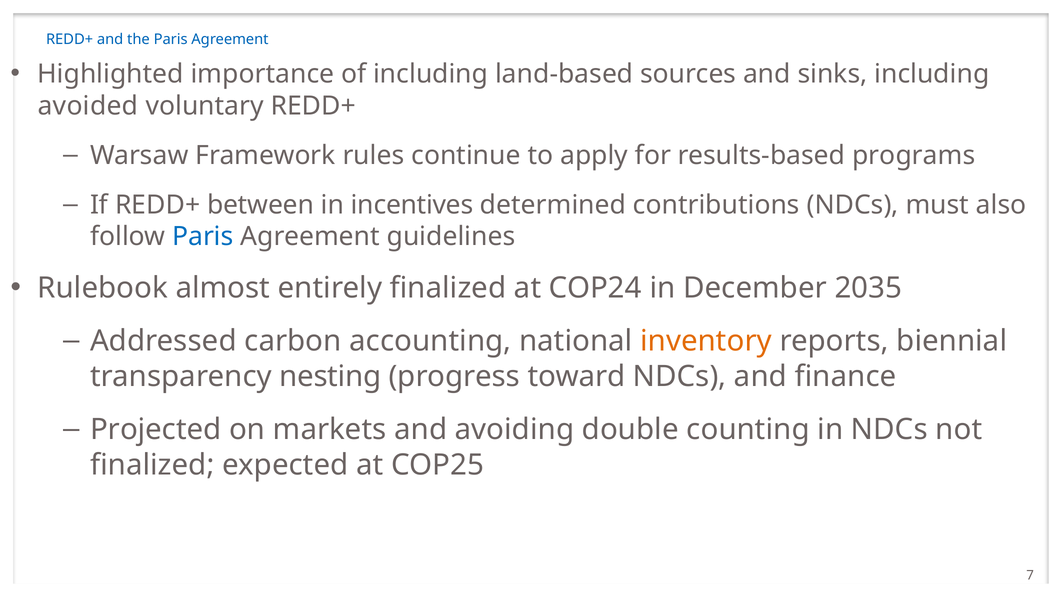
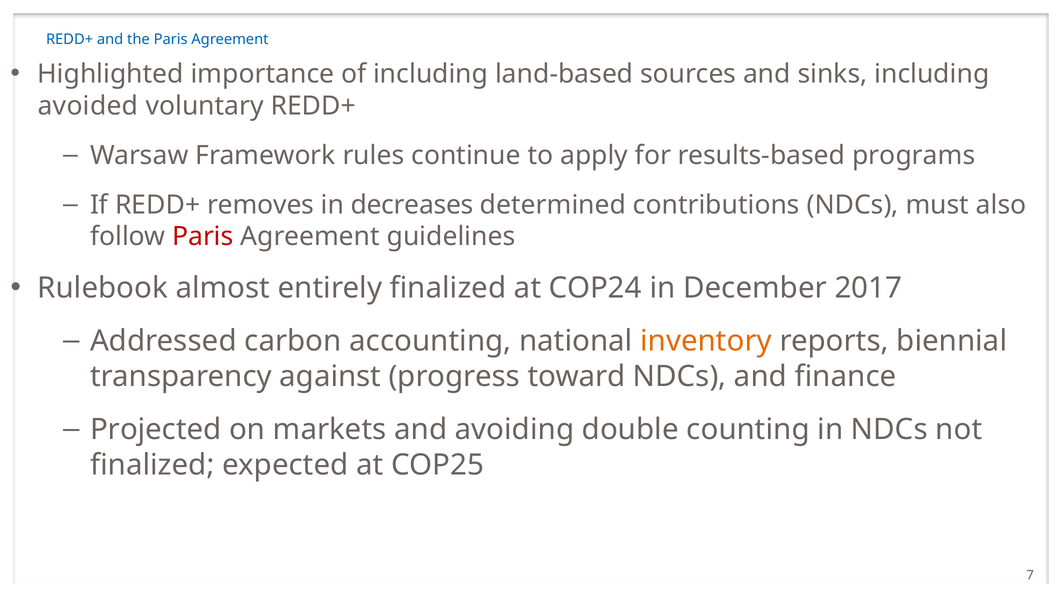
between: between -> removes (261, 205)
incentives: incentives -> decreases (412, 205)
Paris colour: blue -> red (203, 237)
2035: 2035 -> 2017 (868, 288)
nesting: nesting -> against (330, 377)
